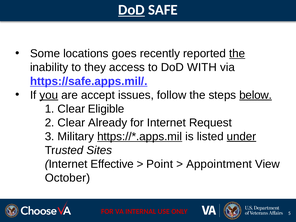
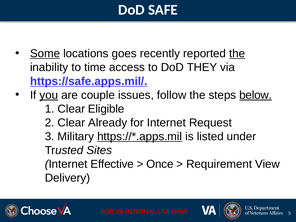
DoD underline: present -> none (131, 10)
Some underline: none -> present (45, 54)
they: they -> time (95, 67)
WITH: WITH -> THEY (202, 67)
accept: accept -> couple (98, 95)
under underline: present -> none (241, 136)
Point: Point -> Once (160, 164)
Appointment: Appointment -> Requirement (219, 164)
October: October -> Delivery (67, 178)
